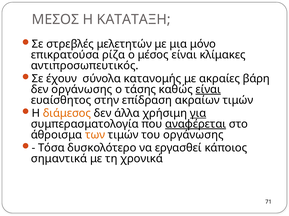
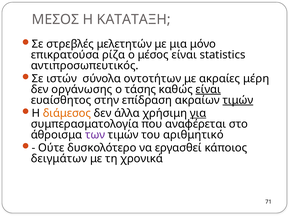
κλίμακες: κλίμακες -> statistics (223, 55)
έχουν: έχουν -> ιστών (62, 79)
κατανομής: κατανομής -> οντοτήτων (153, 79)
βάρη: βάρη -> μέρη (256, 79)
τιμών underline: none -> present (238, 101)
αναφέρεται underline: present -> none (196, 124)
των colour: orange -> purple (95, 135)
του οργάνωσης: οργάνωσης -> αριθμητικό (193, 135)
Τόσα: Τόσα -> Ούτε (51, 148)
σημαντικά: σημαντικά -> δειγμάτων (59, 159)
